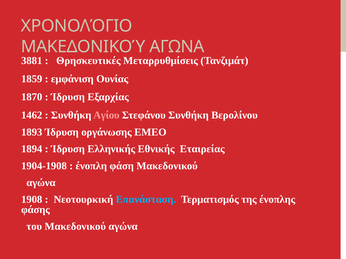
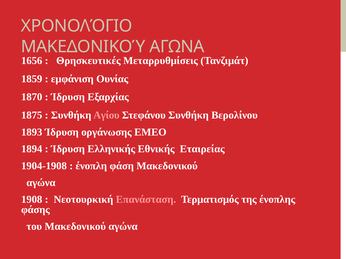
3881: 3881 -> 1656 (32, 61)
1462: 1462 -> 1875 (32, 115)
Επανάσταση colour: light blue -> pink (146, 200)
